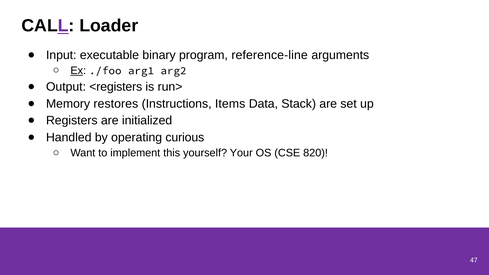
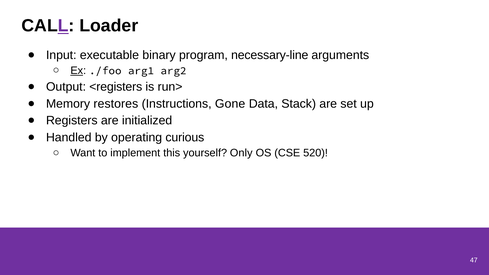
reference-line: reference-line -> necessary-line (270, 55)
Items: Items -> Gone (230, 104)
Your: Your -> Only (241, 153)
820: 820 -> 520 (316, 153)
